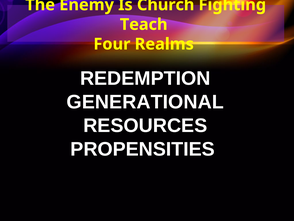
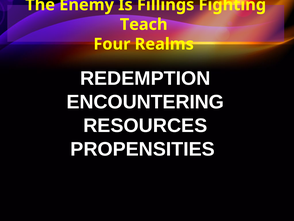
Church: Church -> Fillings (166, 5)
GENERATIONAL: GENERATIONAL -> ENCOUNTERING (145, 102)
